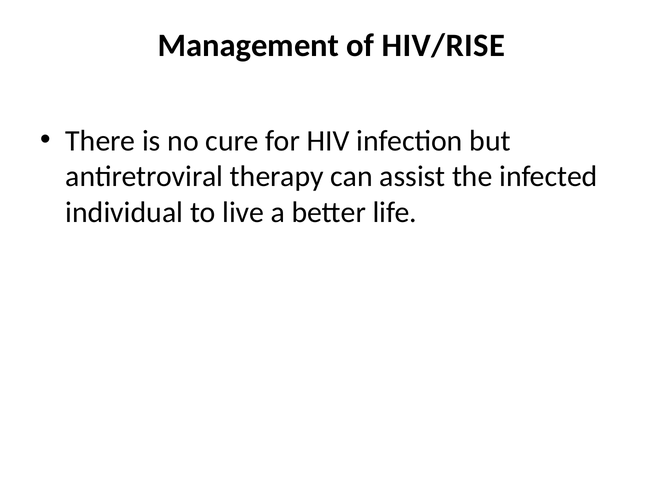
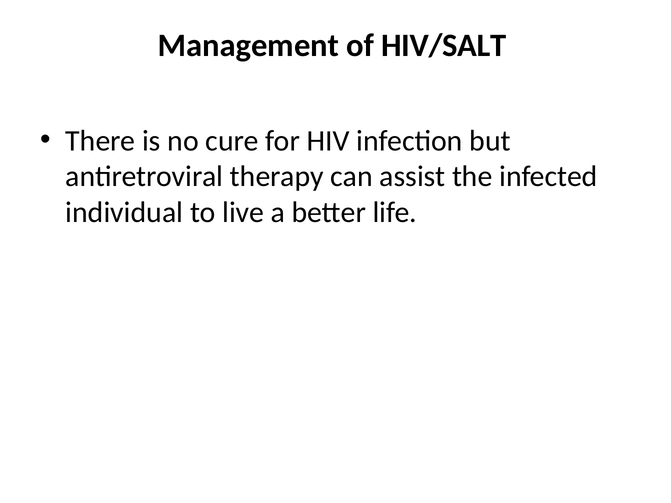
HIV/RISE: HIV/RISE -> HIV/SALT (444, 45)
